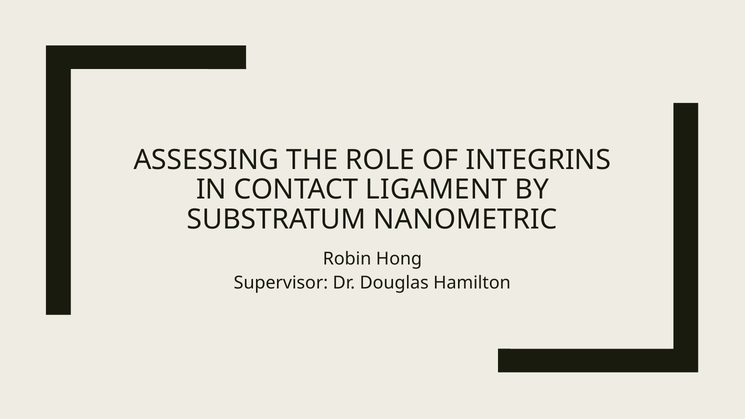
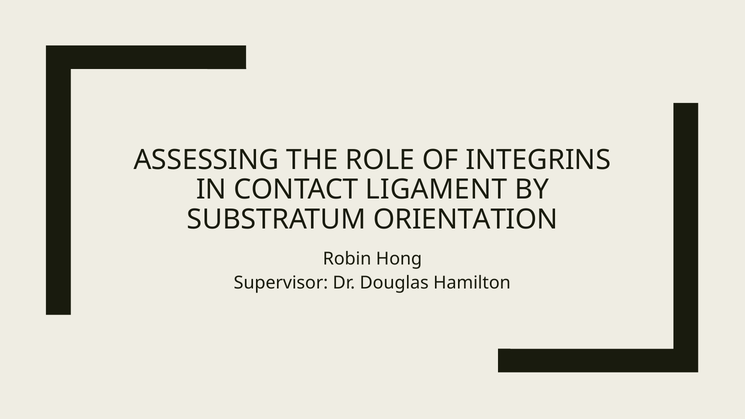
NANOMETRIC: NANOMETRIC -> ORIENTATION (466, 219)
